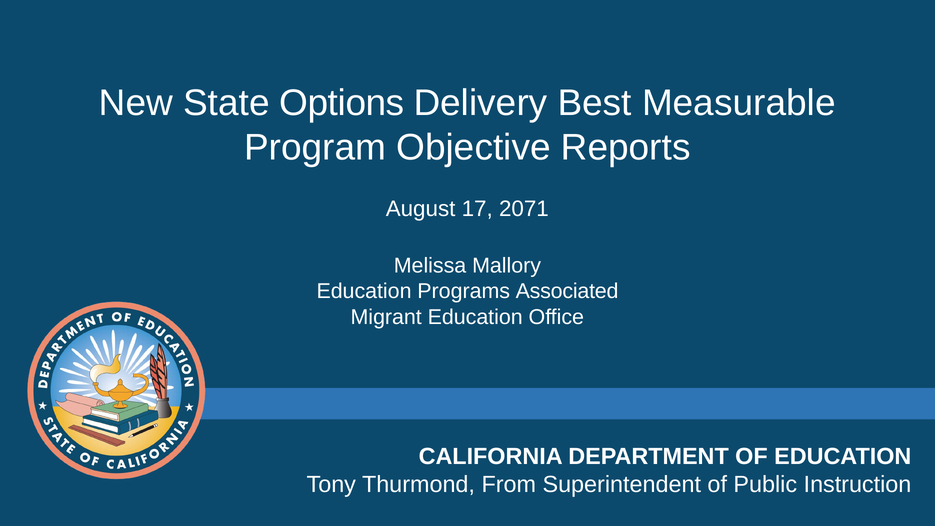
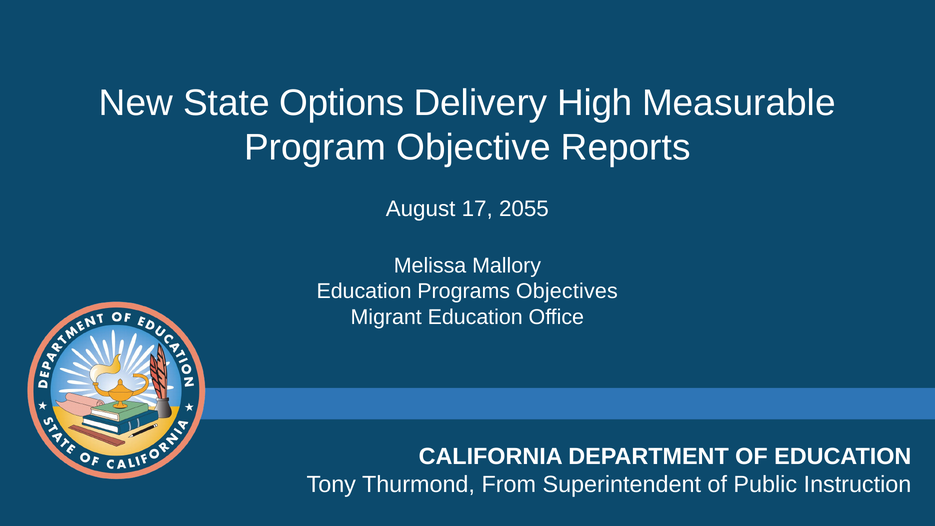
Best: Best -> High (595, 103)
2071: 2071 -> 2055 (524, 209)
Associated: Associated -> Objectives (567, 291)
